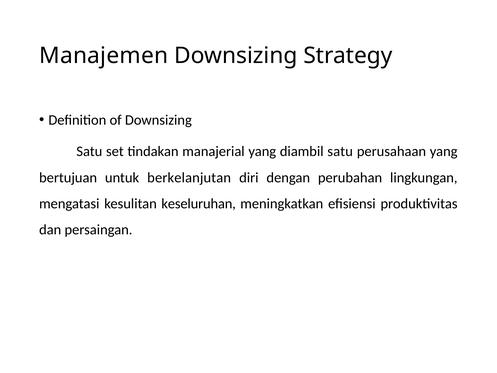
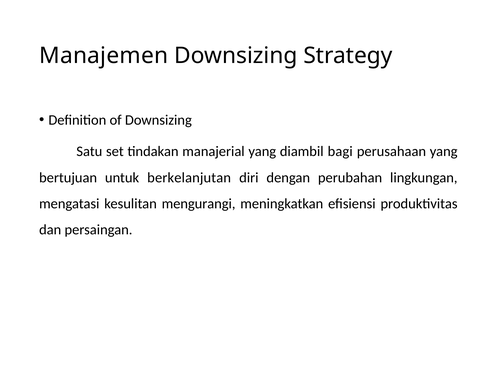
diambil satu: satu -> bagi (340, 151)
keseluruhan: keseluruhan -> mengurangi (199, 204)
